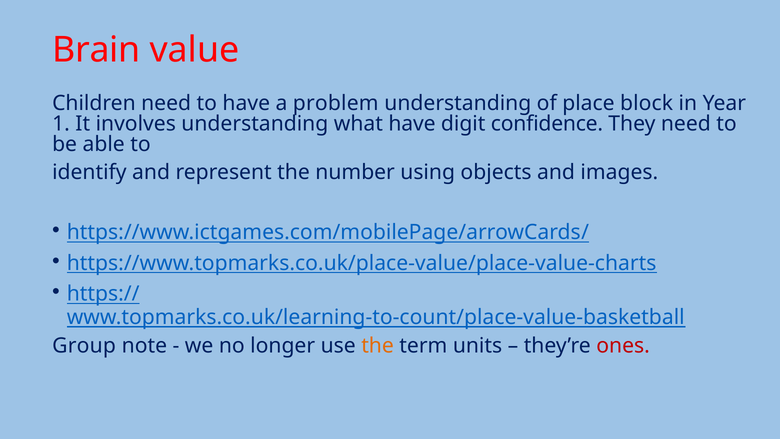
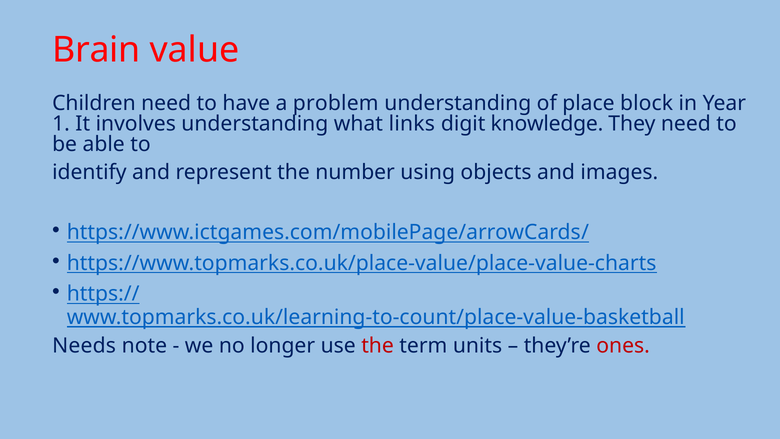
what have: have -> links (412, 124)
confidence: confidence -> knowledge (547, 124)
Group: Group -> Needs (84, 345)
the colour: orange -> red (378, 345)
